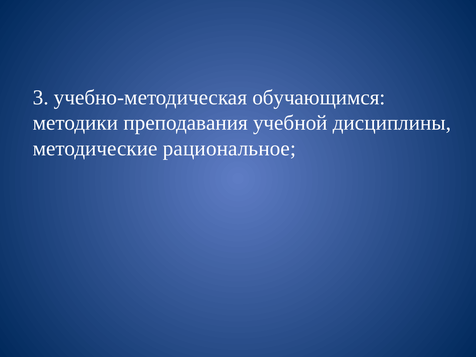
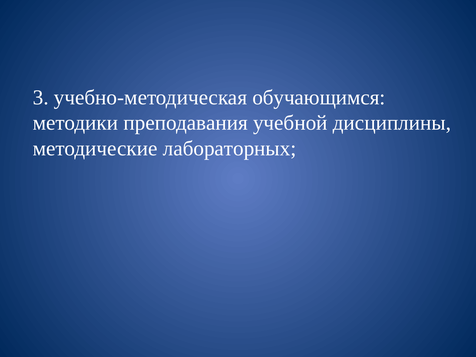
рациональное: рациональное -> лабораторных (230, 148)
